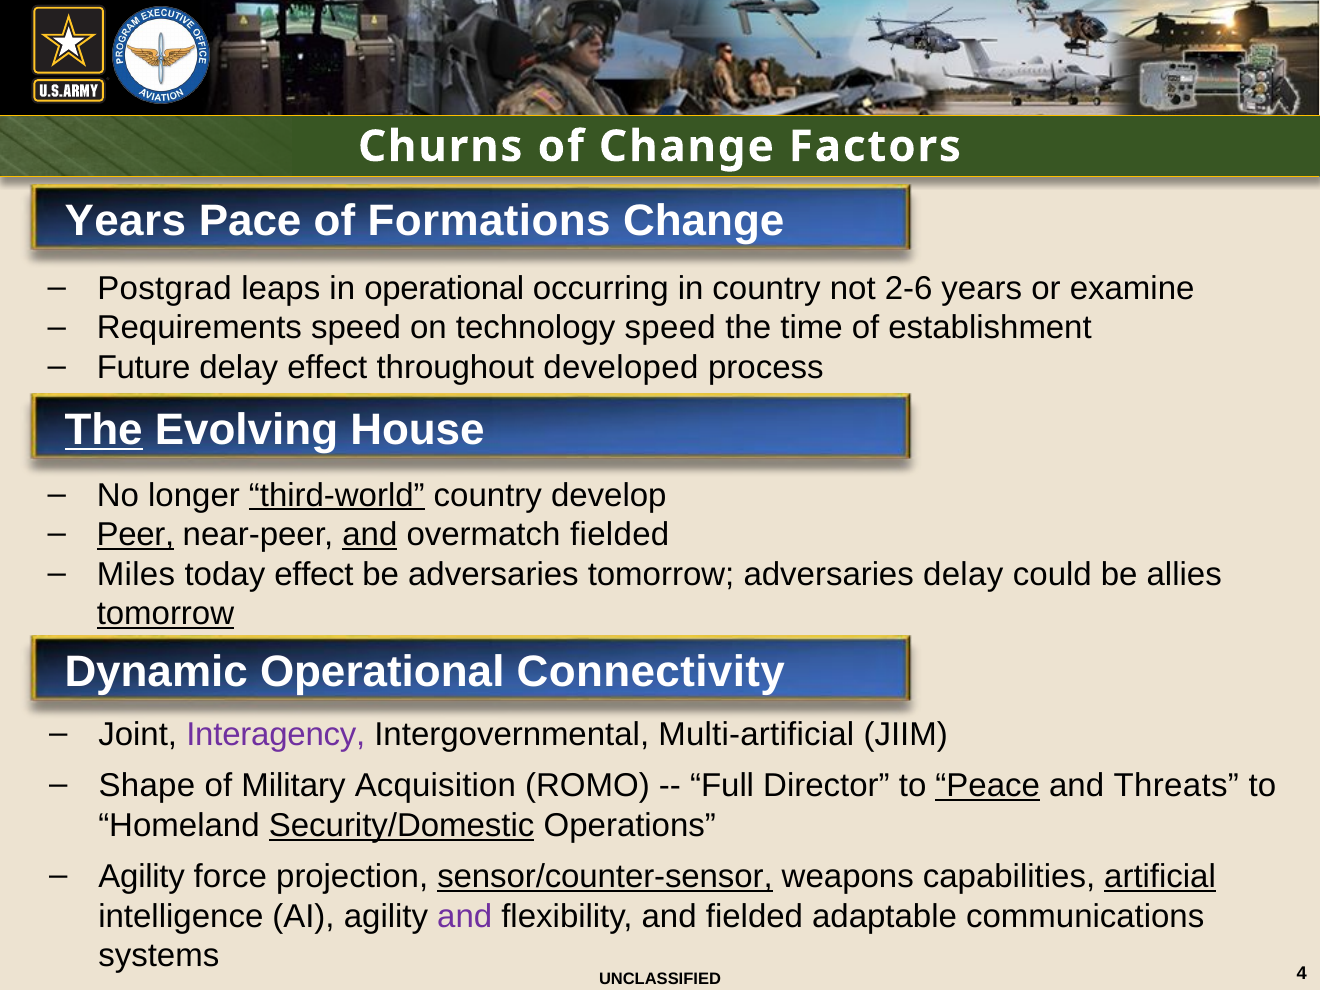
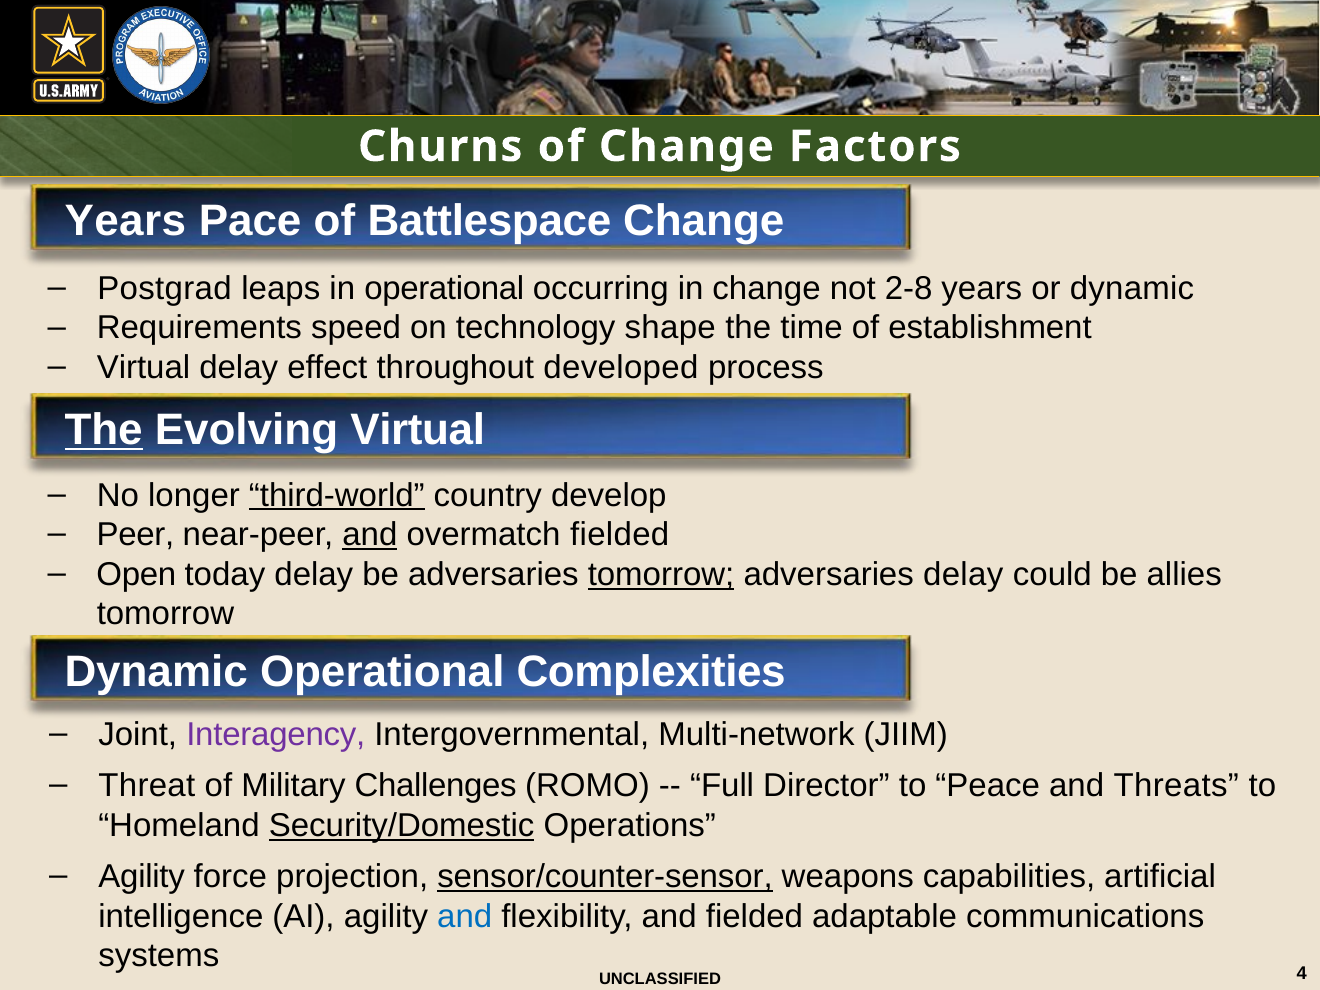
Formations: Formations -> Battlespace (489, 221)
in country: country -> change (767, 288)
2-6: 2-6 -> 2-8 (909, 288)
or examine: examine -> dynamic (1132, 288)
technology speed: speed -> shape (670, 328)
Future: Future -> Virtual (144, 367)
Evolving House: House -> Virtual (418, 430)
Peer underline: present -> none (135, 535)
Miles: Miles -> Open (136, 574)
today effect: effect -> delay (314, 574)
tomorrow underline: none -> present (661, 574)
tomorrow underline: present -> none (165, 614)
Connectivity: Connectivity -> Complexities (651, 672)
Multi-artificial: Multi-artificial -> Multi-network (756, 734)
Shape: Shape -> Threat (147, 786)
Acquisition: Acquisition -> Challenges (436, 786)
Peace underline: present -> none (988, 786)
artificial underline: present -> none (1160, 877)
and colour: purple -> blue (465, 916)
